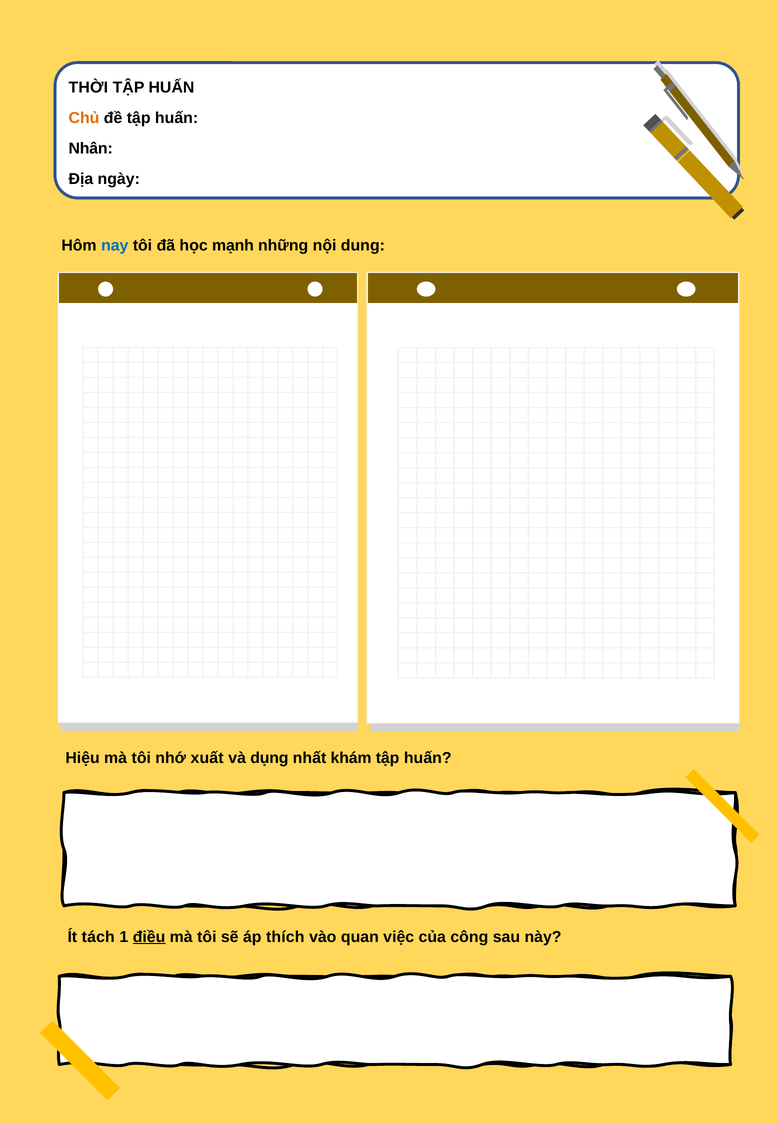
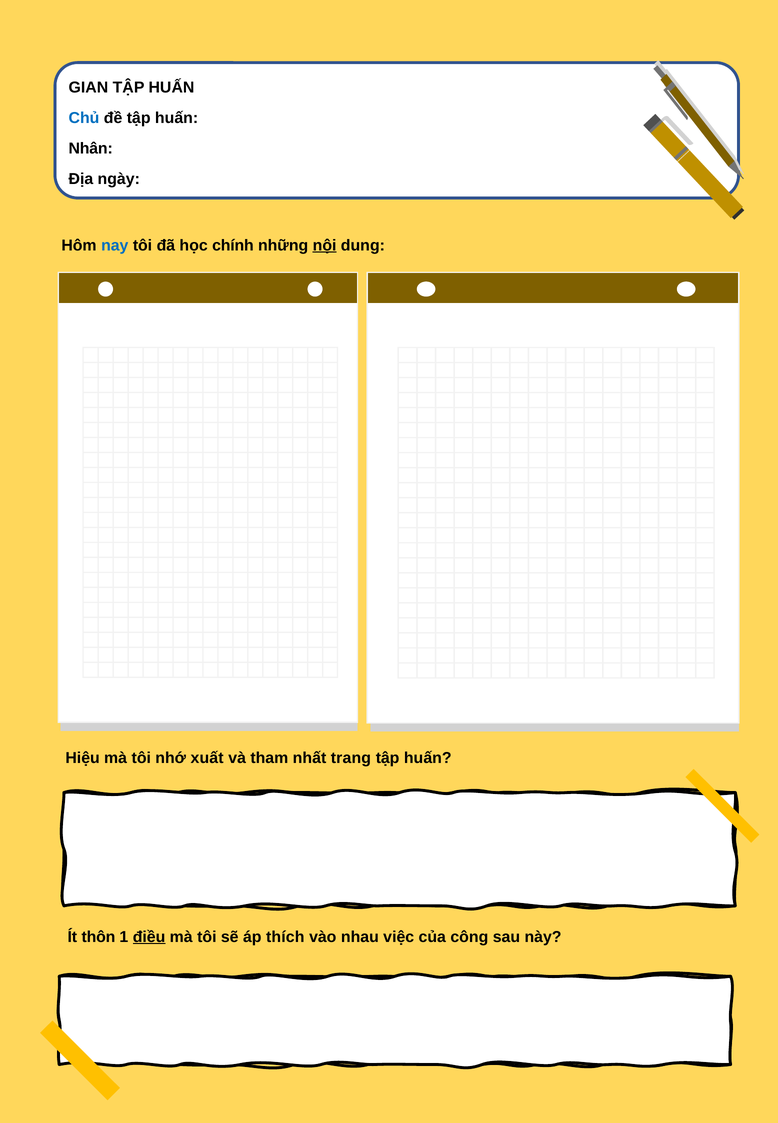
THỜI: THỜI -> GIAN (88, 88)
Chủ colour: orange -> blue (84, 118)
mạnh: mạnh -> chính (233, 245)
nội underline: none -> present (325, 245)
dụng: dụng -> tham (269, 759)
khám: khám -> trang (351, 759)
tách: tách -> thôn (98, 938)
quan: quan -> nhau (360, 938)
